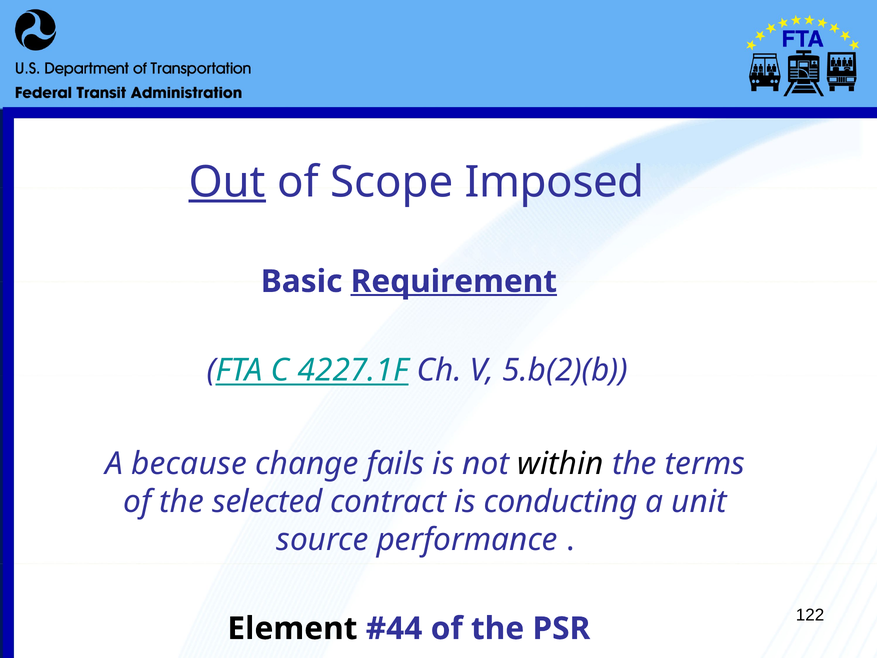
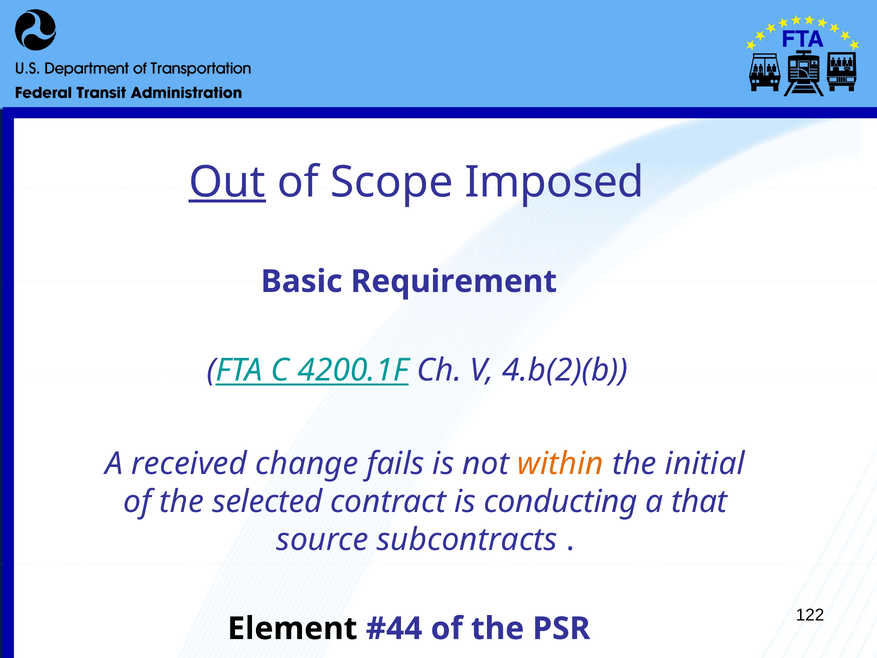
Requirement underline: present -> none (454, 281)
4227.1F: 4227.1F -> 4200.1F (353, 370)
5.b(2)(b: 5.b(2)(b -> 4.b(2)(b (565, 370)
because: because -> received (189, 464)
within colour: black -> orange (561, 464)
terms: terms -> initial (705, 464)
unit: unit -> that (699, 502)
performance: performance -> subcontracts (467, 540)
